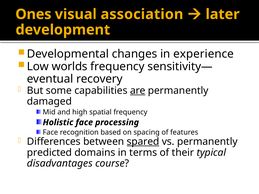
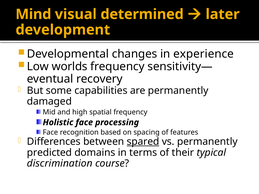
Ones: Ones -> Mind (33, 14)
association: association -> determined (142, 14)
are underline: present -> none (138, 91)
disadvantages: disadvantages -> discrimination (60, 164)
